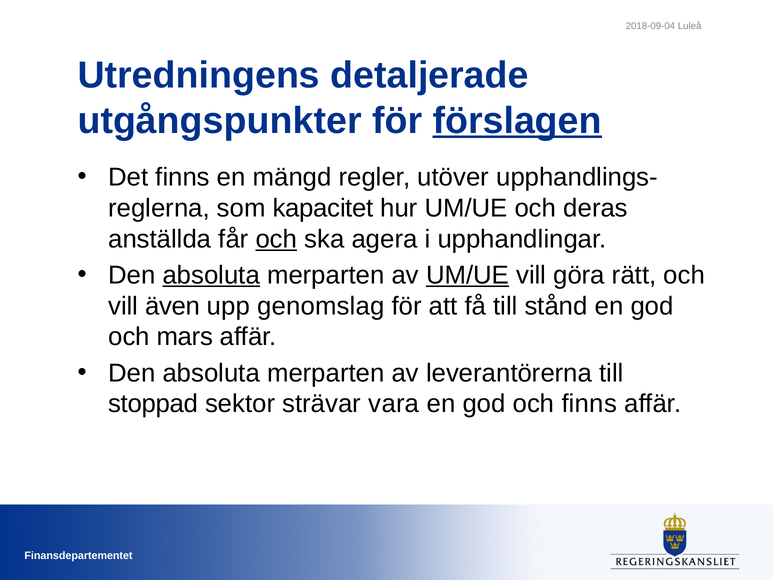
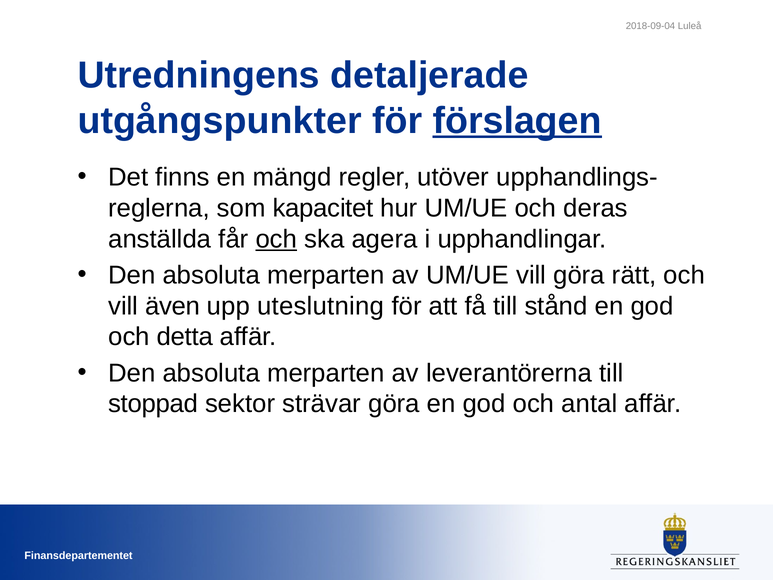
absoluta underline: present -> none (211, 275)
UM/UE underline: present -> none (468, 275)
genomslag: genomslag -> uteslutning (321, 306)
mars: mars -> detta (185, 337)
strävar vara: vara -> göra (394, 404)
och finns: finns -> antal (589, 404)
